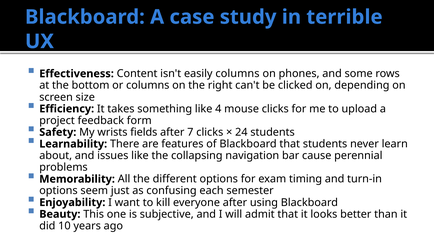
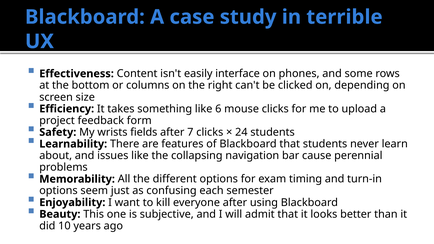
easily columns: columns -> interface (238, 74)
4: 4 -> 6 (218, 109)
